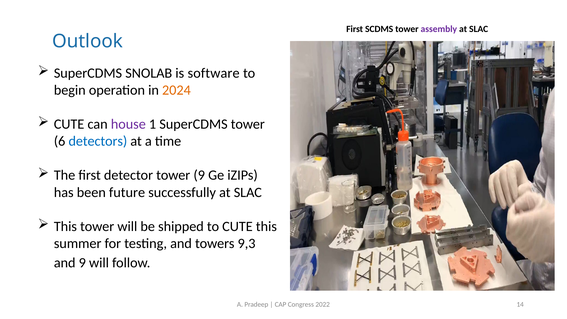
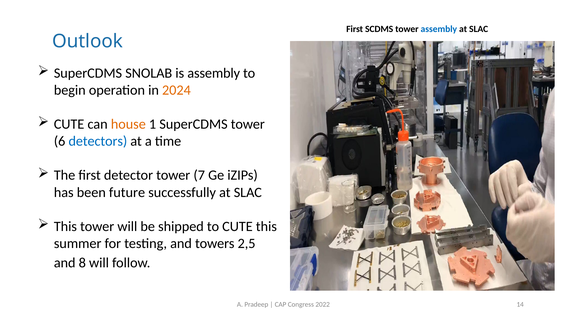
assembly colour: purple -> blue (439, 29)
is software: software -> assembly (214, 73)
house colour: purple -> orange (128, 124)
tower 9: 9 -> 7 (199, 175)
9,3: 9,3 -> 2,5 (247, 243)
and 9: 9 -> 8 (82, 263)
